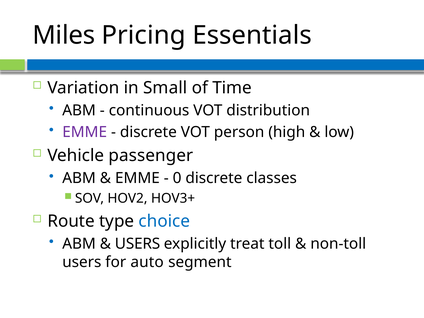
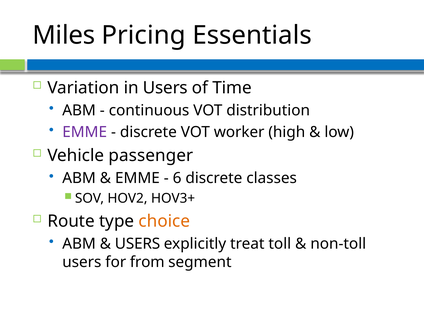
in Small: Small -> Users (165, 88)
person: person -> worker (239, 132)
0: 0 -> 6 (177, 178)
choice colour: blue -> orange (164, 221)
auto: auto -> from (147, 262)
